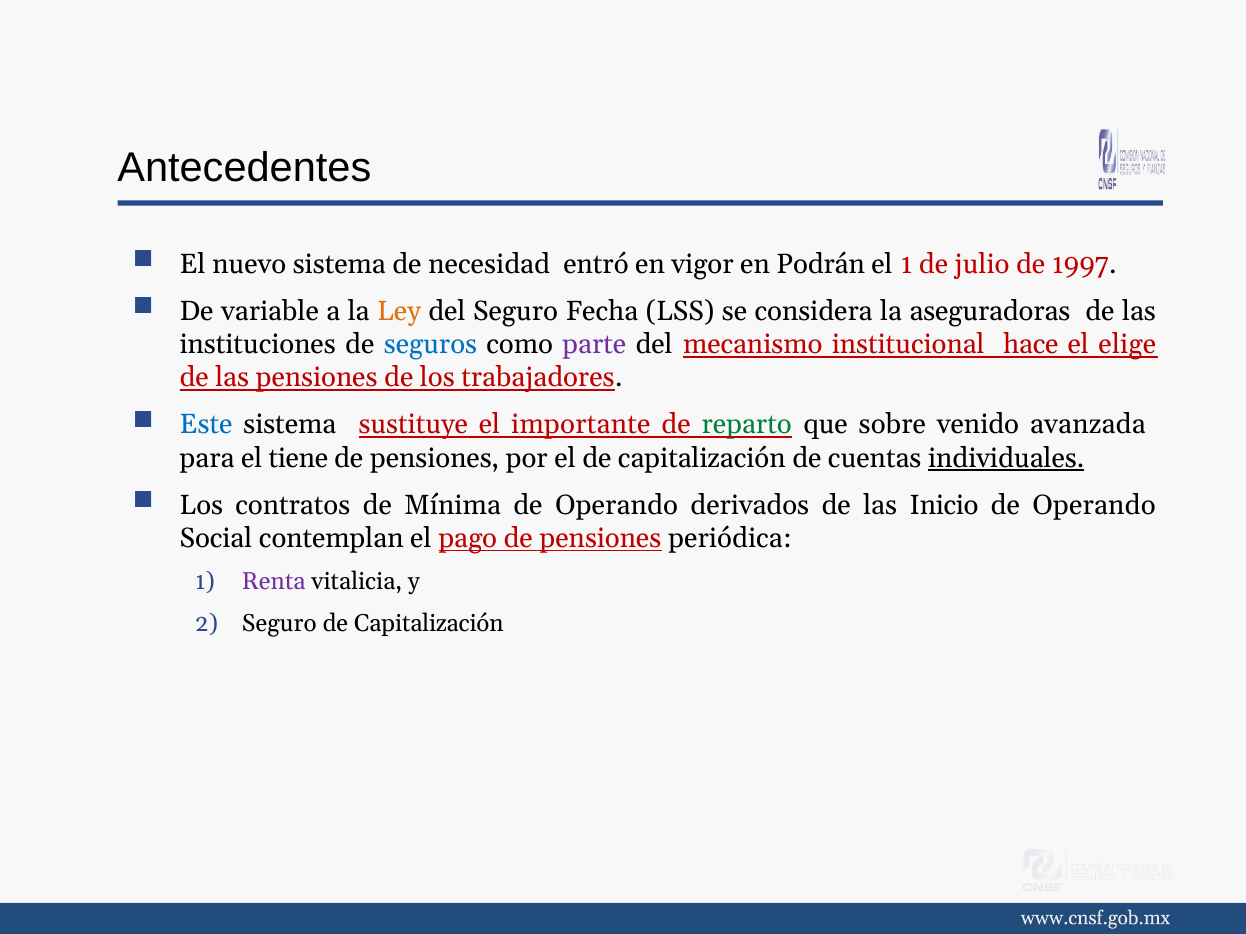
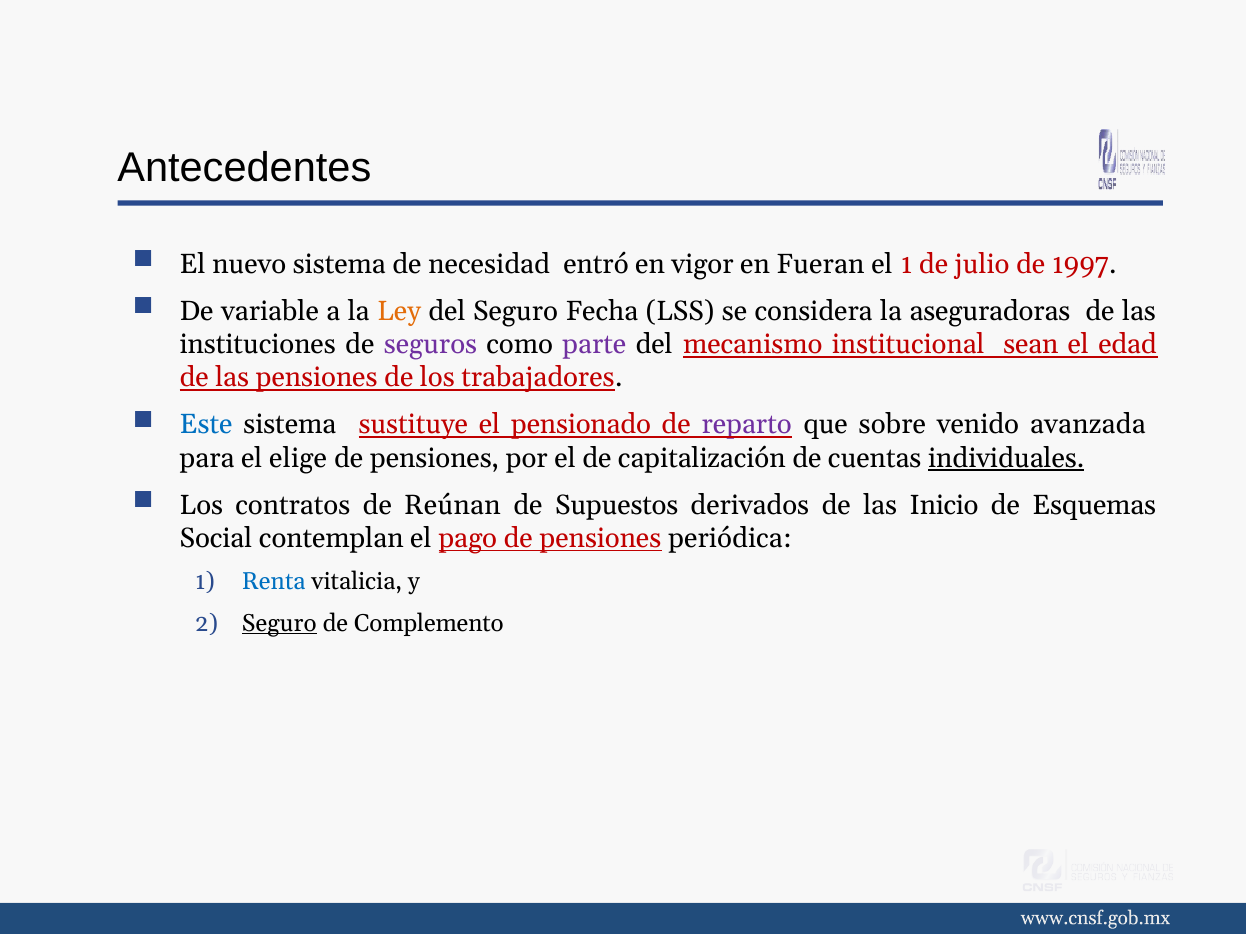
Podrán: Podrán -> Fueran (820, 264)
seguros colour: blue -> purple (430, 345)
hace: hace -> sean (1031, 345)
elige: elige -> edad (1128, 345)
importante: importante -> pensionado (581, 425)
reparto colour: green -> purple (747, 425)
tiene: tiene -> elige (298, 458)
Mínima: Mínima -> Reúnan (452, 505)
Operando: Operando -> Supuestos (617, 505)
Operando: Operando -> Esquemas (1094, 505)
Renta colour: purple -> blue (274, 582)
Seguro underline: none -> present (279, 623)
Capitalización: Capitalización -> Complemento (429, 623)
